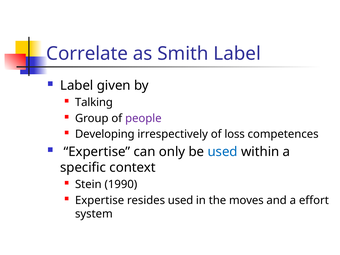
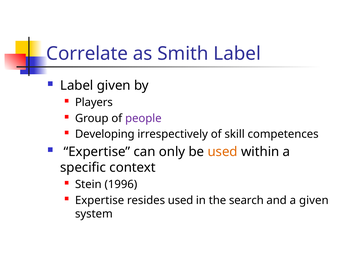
Talking: Talking -> Players (94, 102)
loss: loss -> skill (235, 134)
used colour: blue -> orange (223, 152)
1990: 1990 -> 1996 (121, 184)
moves: moves -> search (246, 200)
a effort: effort -> given (314, 200)
